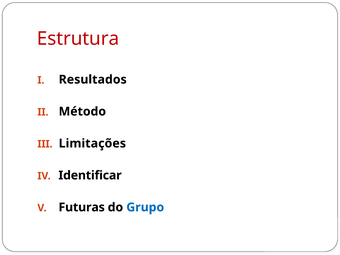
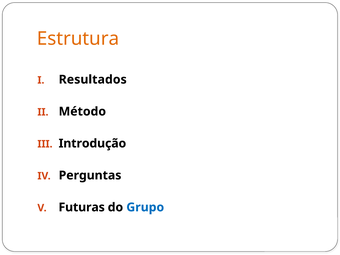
Estrutura colour: red -> orange (78, 39)
Limitações: Limitações -> Introdução (92, 143)
Identificar: Identificar -> Perguntas (90, 175)
